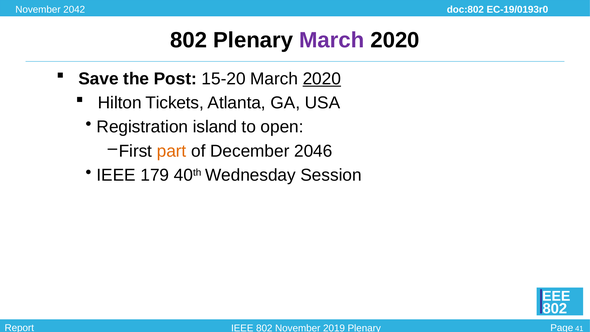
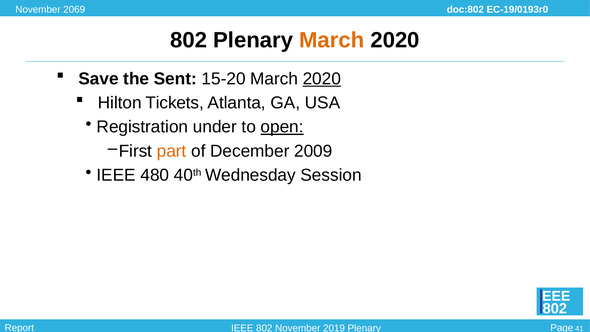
2042: 2042 -> 2069 (74, 9)
March colour: purple -> orange (332, 40)
Post: Post -> Sent (175, 79)
island: island -> under (215, 127)
open underline: none -> present (282, 127)
2046: 2046 -> 2009 (313, 151)
179: 179 -> 480 (155, 175)
